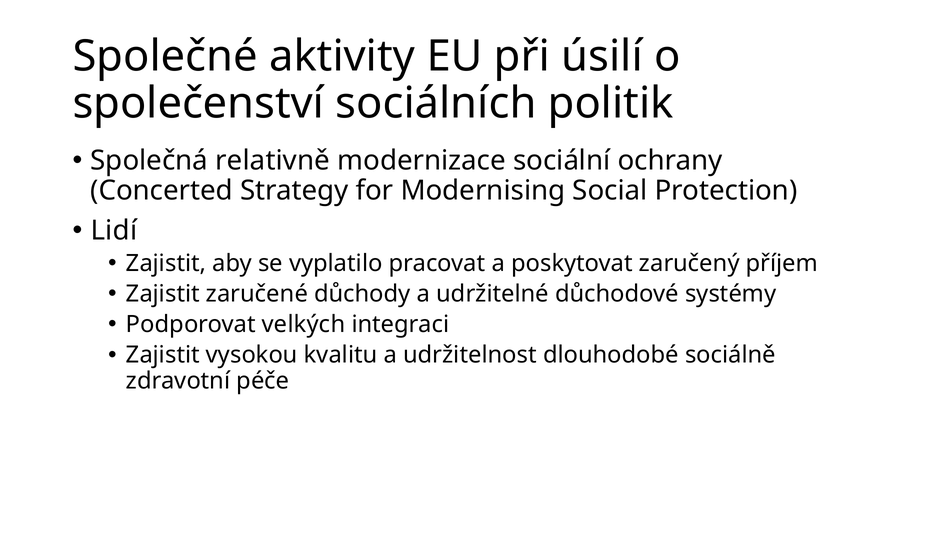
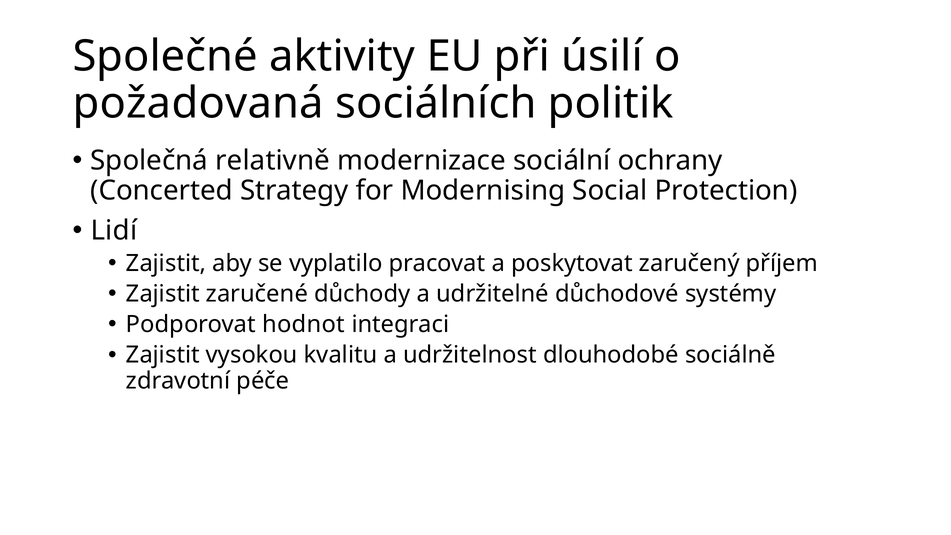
společenství: společenství -> požadovaná (198, 103)
velkých: velkých -> hodnot (303, 324)
